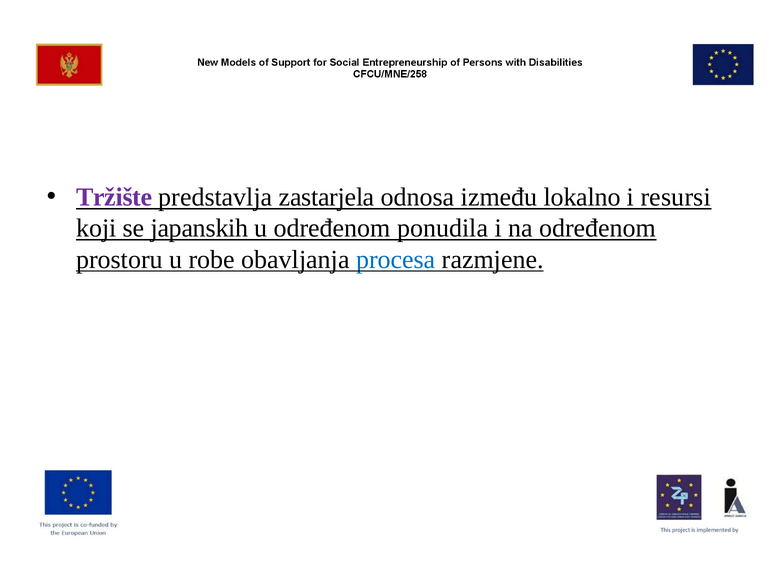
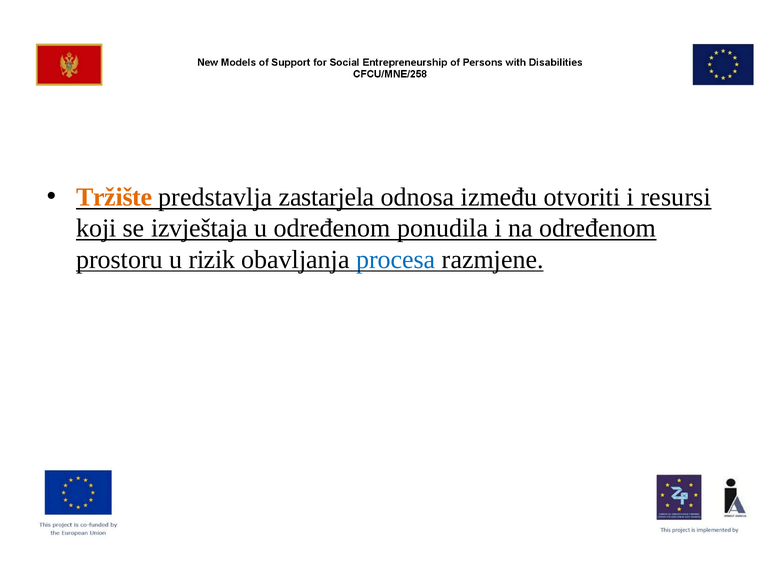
Tržište colour: purple -> orange (114, 197)
lokalno: lokalno -> otvoriti (582, 197)
japanskih: japanskih -> izvještaja (199, 228)
robe: robe -> rizik (212, 260)
